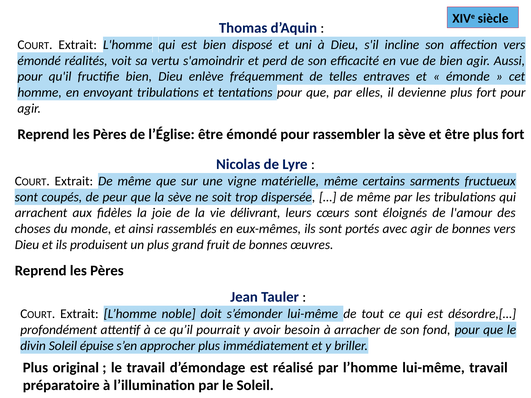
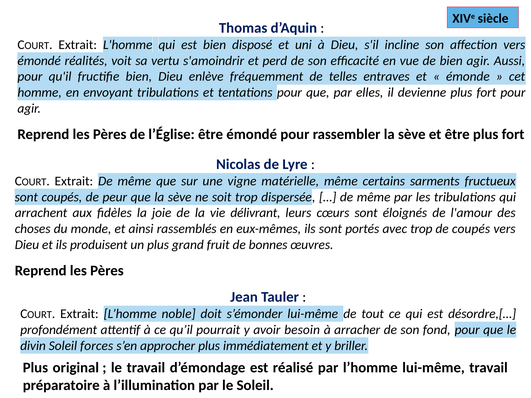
avec agir: agir -> trop (421, 229)
bonnes: bonnes -> coupés (471, 229)
épuise: épuise -> forces (97, 346)
